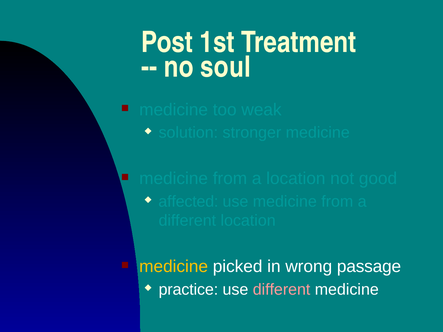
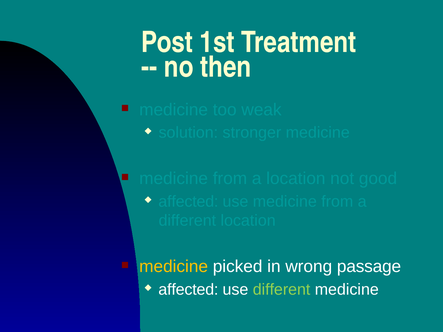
soul: soul -> then (226, 67)
practice: practice -> affected (188, 290)
different colour: pink -> light green (282, 290)
